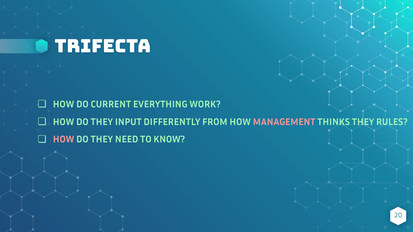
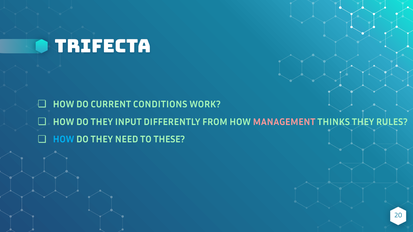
EVERYTHING: EVERYTHING -> CONDITIONS (160, 104)
HOW colour: pink -> light blue (64, 140)
KNOW: KNOW -> THESE (169, 140)
